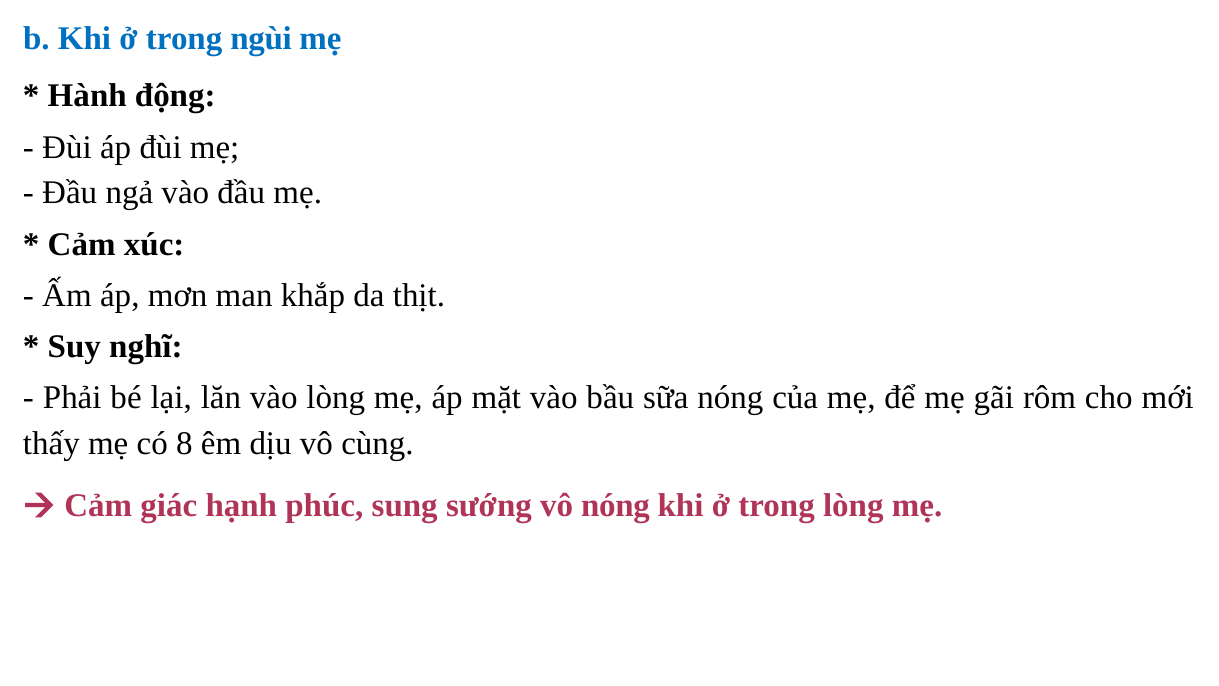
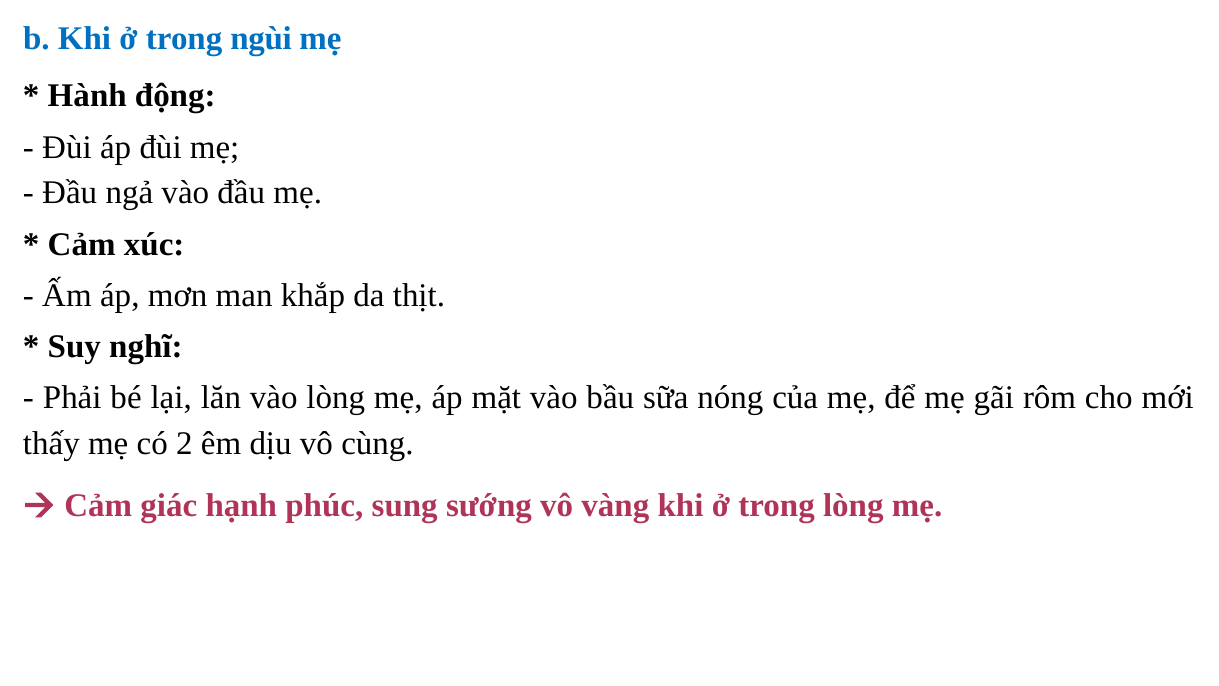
8: 8 -> 2 (184, 443)
vô nóng: nóng -> vàng (615, 506)
